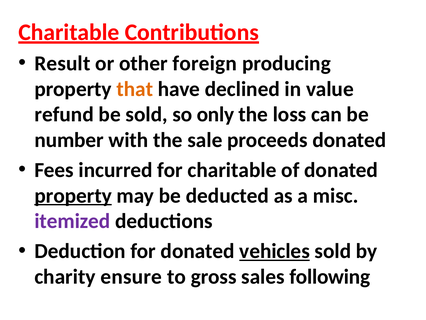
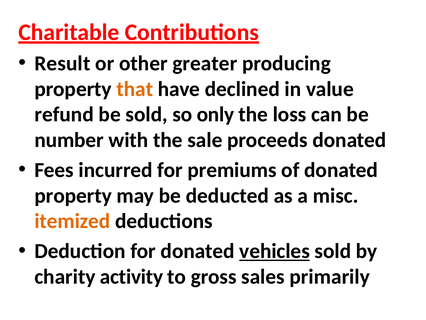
foreign: foreign -> greater (205, 63)
for charitable: charitable -> premiums (232, 170)
property underline: present -> none (73, 195)
itemized colour: purple -> orange (72, 221)
ensure: ensure -> activity (131, 276)
following: following -> primarily (330, 276)
